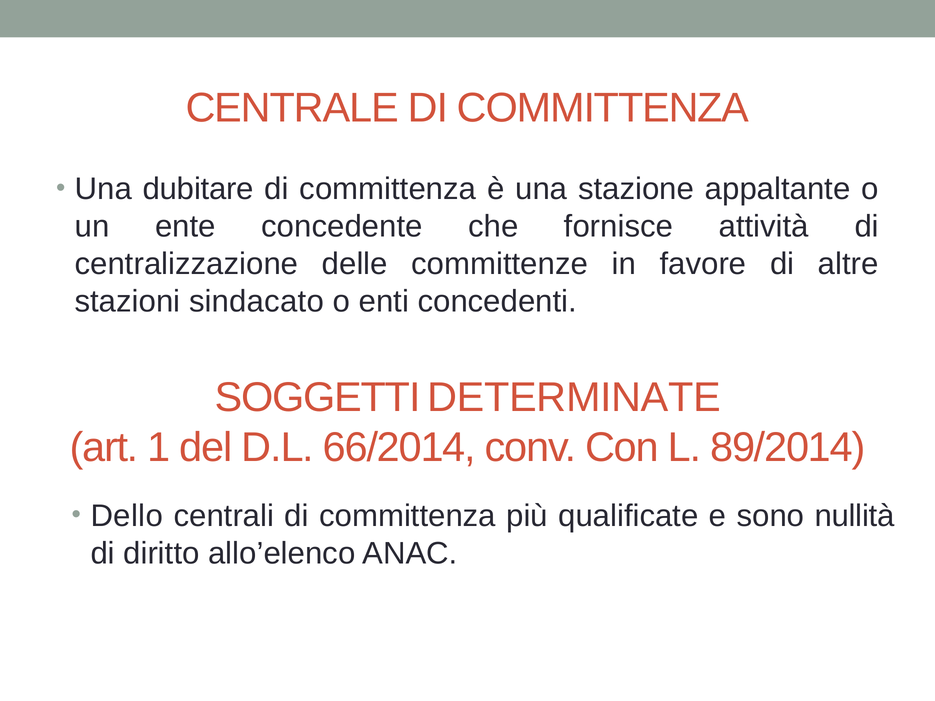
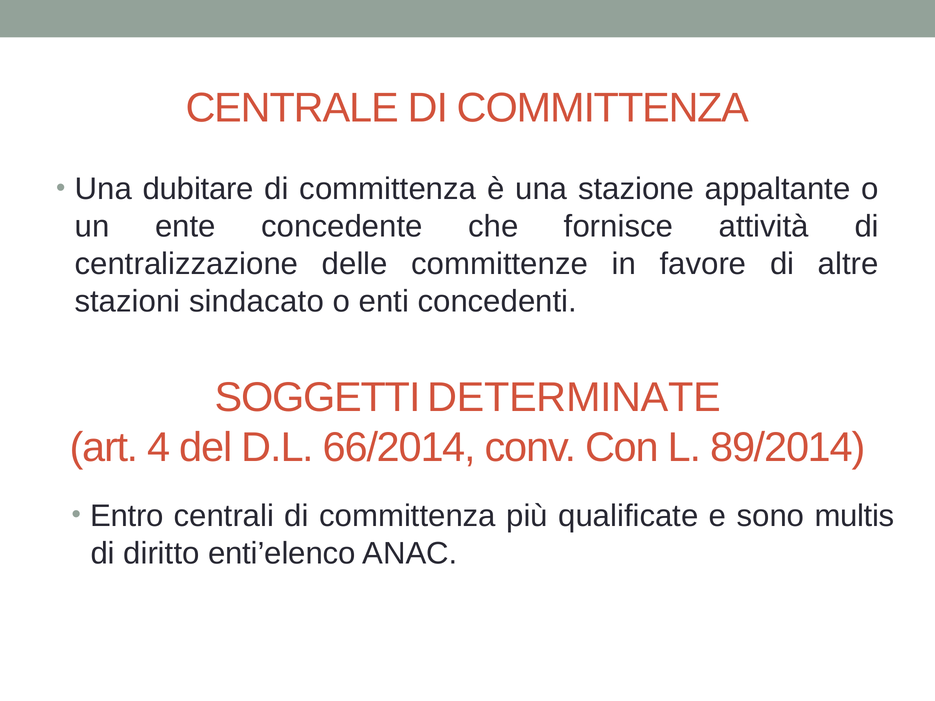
1: 1 -> 4 (159, 448)
Dello: Dello -> Entro (127, 516)
nullità: nullità -> multis (855, 516)
allo’elenco: allo’elenco -> enti’elenco (282, 553)
